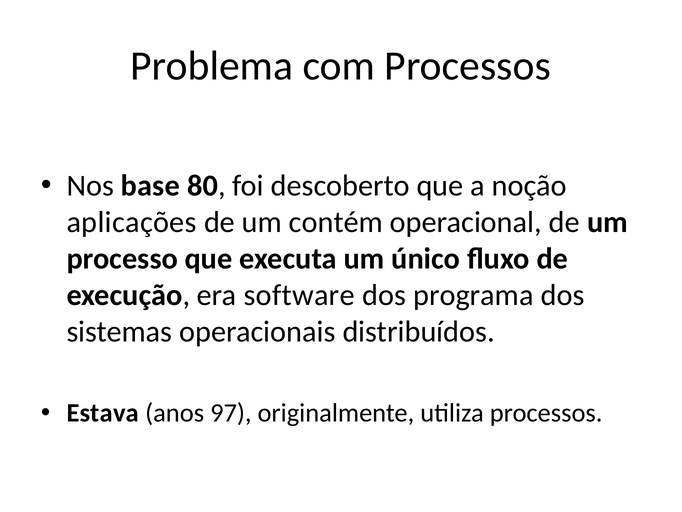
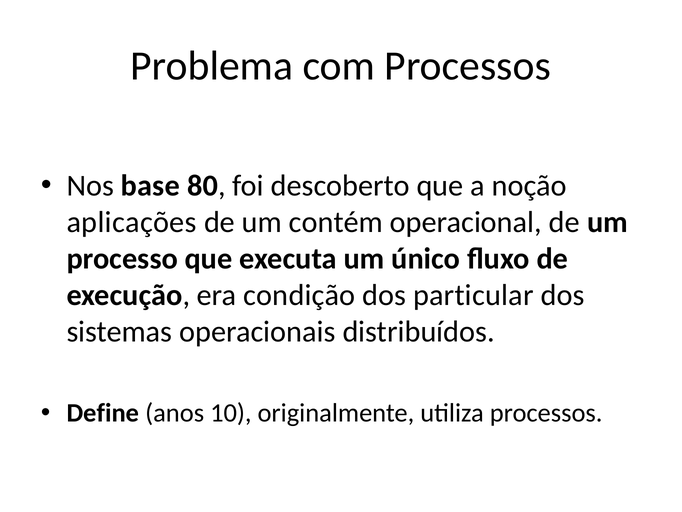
software: software -> condição (299, 295)
programa: programa -> particular (473, 295)
Estava: Estava -> Define (103, 413)
97: 97 -> 10 (231, 413)
